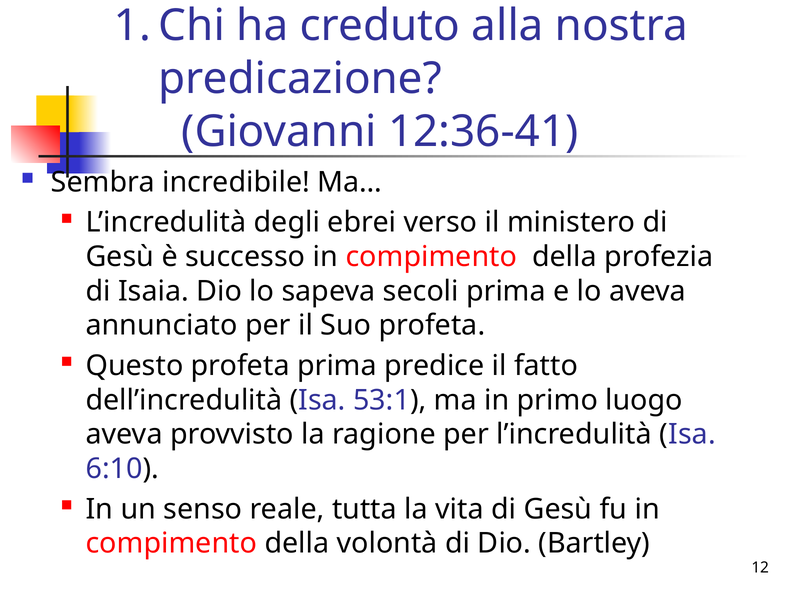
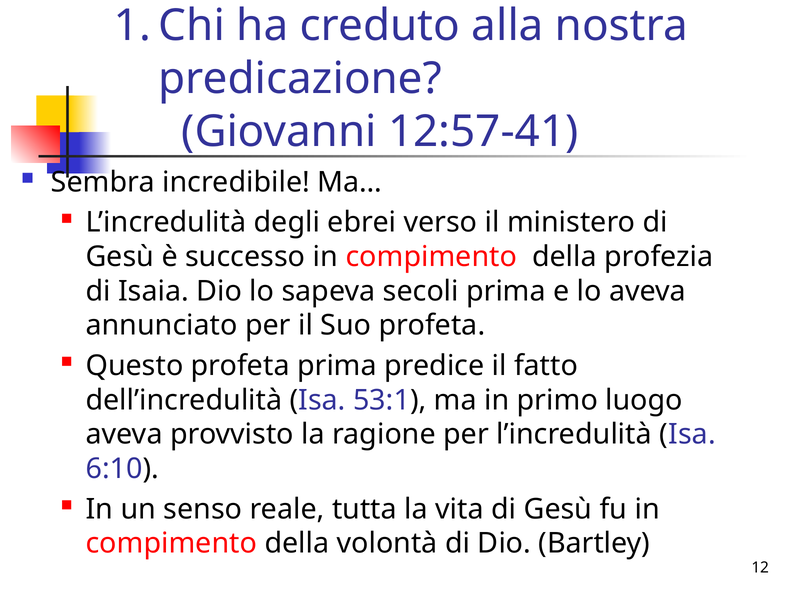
12:36-41: 12:36-41 -> 12:57-41 (483, 131)
